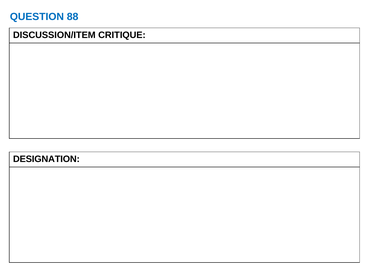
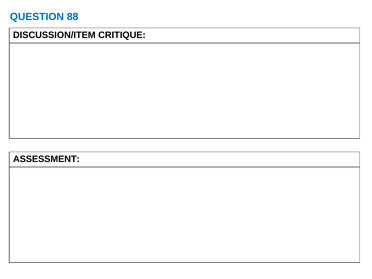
DESIGNATION: DESIGNATION -> ASSESSMENT (46, 159)
